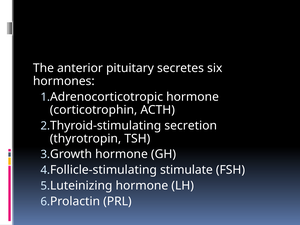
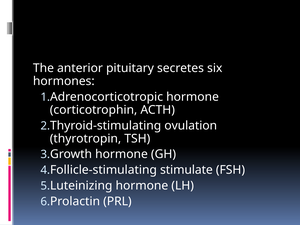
secretion: secretion -> ovulation (191, 126)
